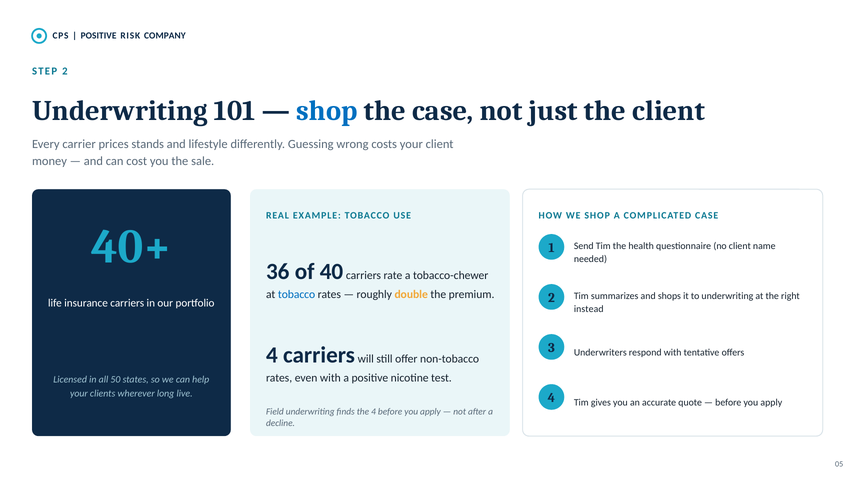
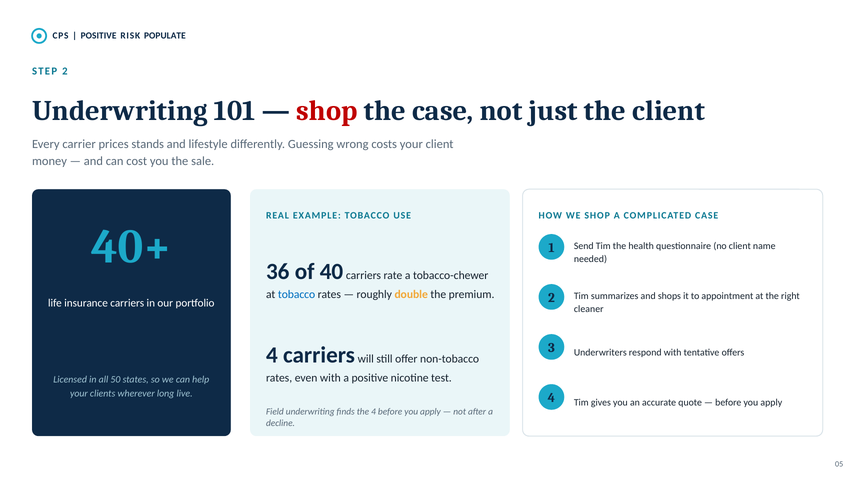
COMPANY: COMPANY -> POPULATE (165, 36)
shop colour: blue -> red (327, 111)
to underwriting: underwriting -> appointment (727, 296)
instead: instead -> cleaner (589, 309)
